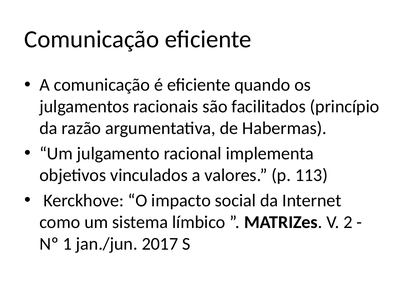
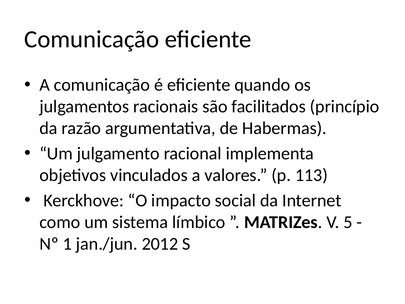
2: 2 -> 5 (348, 222)
2017: 2017 -> 2012 (160, 244)
